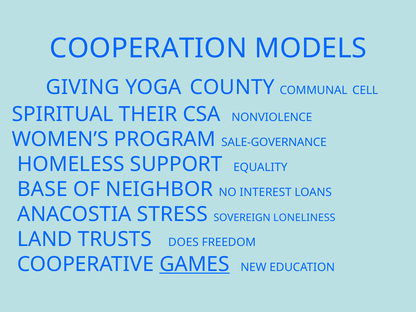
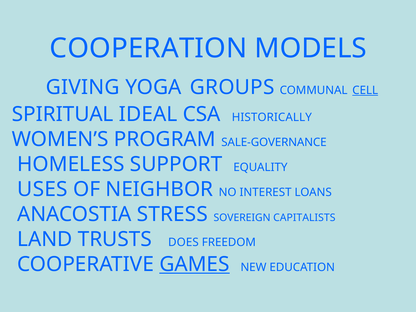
COUNTY: COUNTY -> GROUPS (232, 87)
CELL underline: none -> present (365, 90)
THEIR: THEIR -> IDEAL (148, 114)
NONVIOLENCE: NONVIOLENCE -> HISTORICALLY (272, 117)
BASE: BASE -> USES (42, 189)
LONELINESS: LONELINESS -> CAPITALISTS (304, 218)
